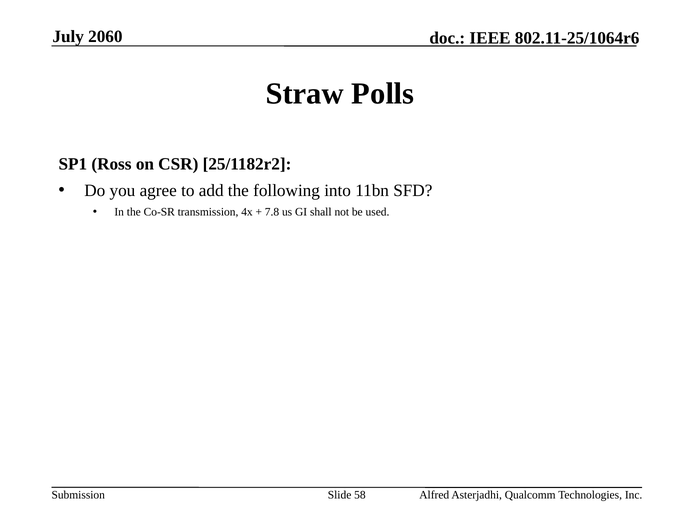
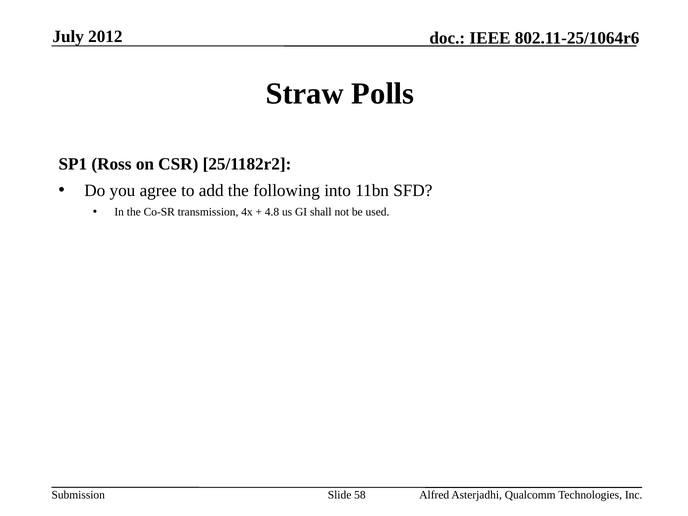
2060: 2060 -> 2012 (105, 36)
7.8: 7.8 -> 4.8 (272, 212)
